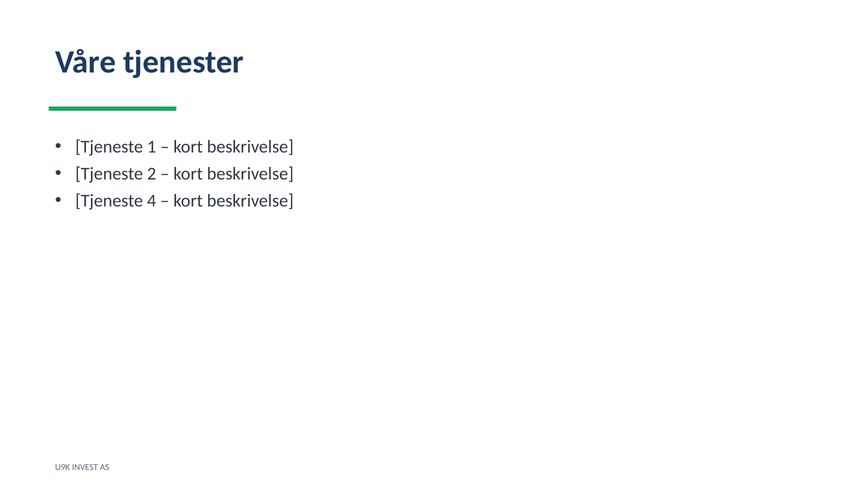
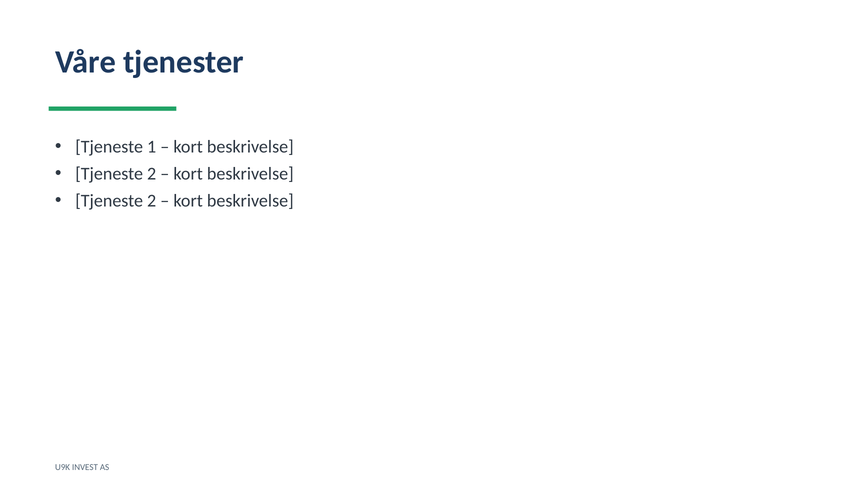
4: 4 -> 2 (152, 201)
